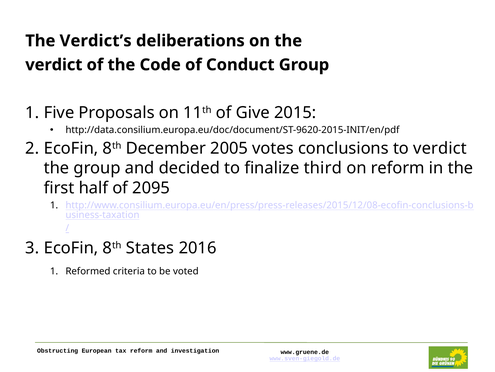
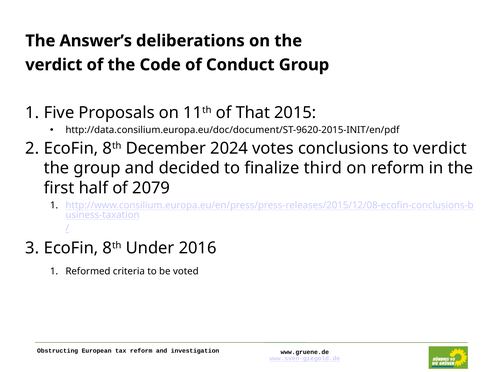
Verdict’s: Verdict’s -> Answer’s (96, 41)
Give: Give -> That (253, 113)
2005: 2005 -> 2024 (229, 148)
2095: 2095 -> 2079 (151, 188)
States: States -> Under (150, 247)
